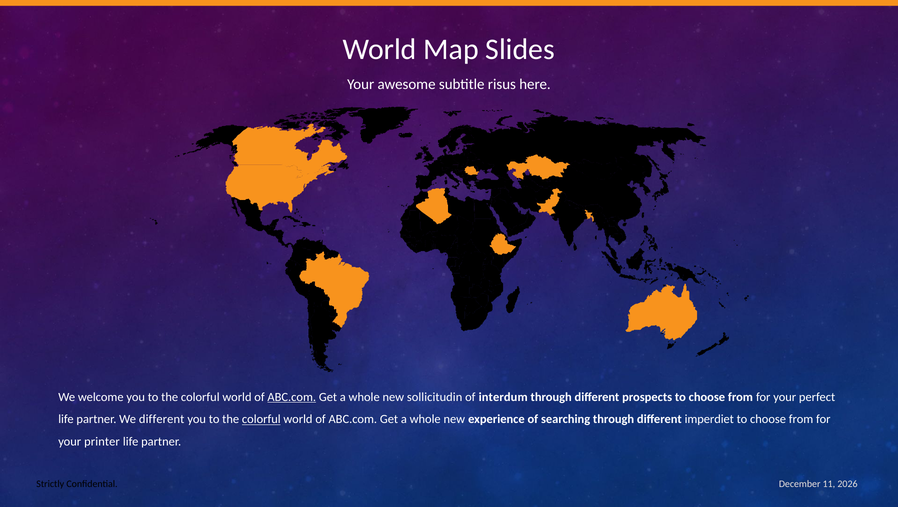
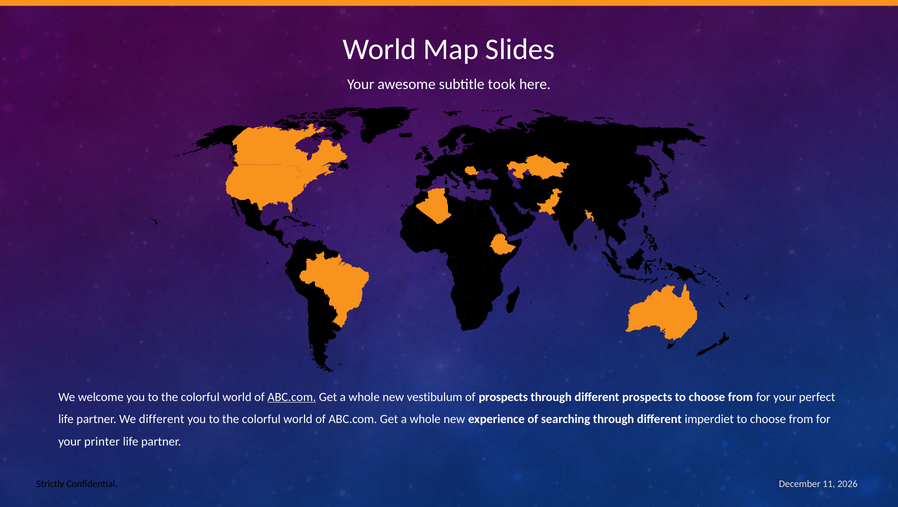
risus: risus -> took (502, 84)
sollicitudin: sollicitudin -> vestibulum (435, 397)
of interdum: interdum -> prospects (503, 397)
colorful underline: present -> none (261, 419)
